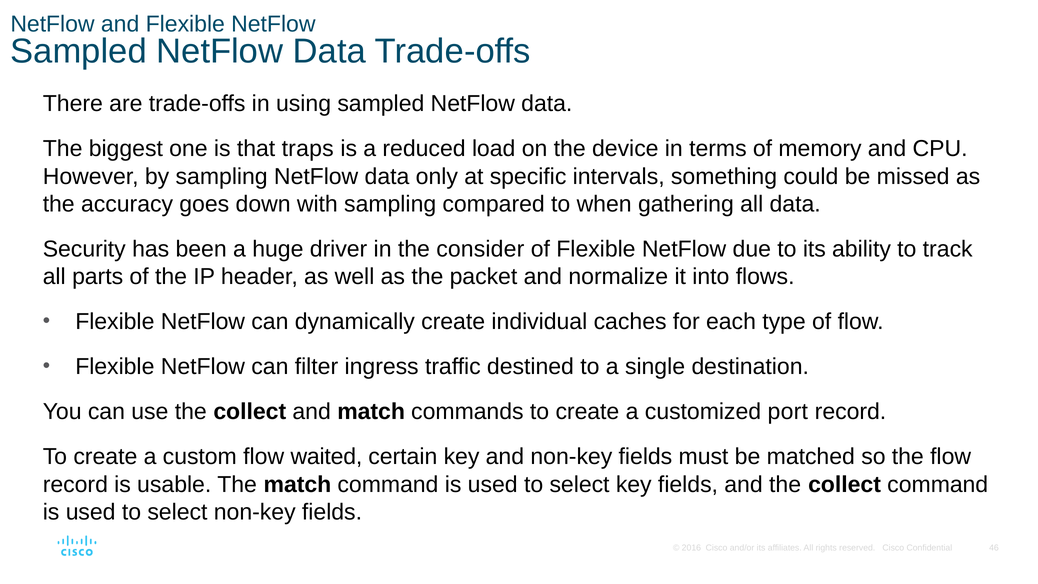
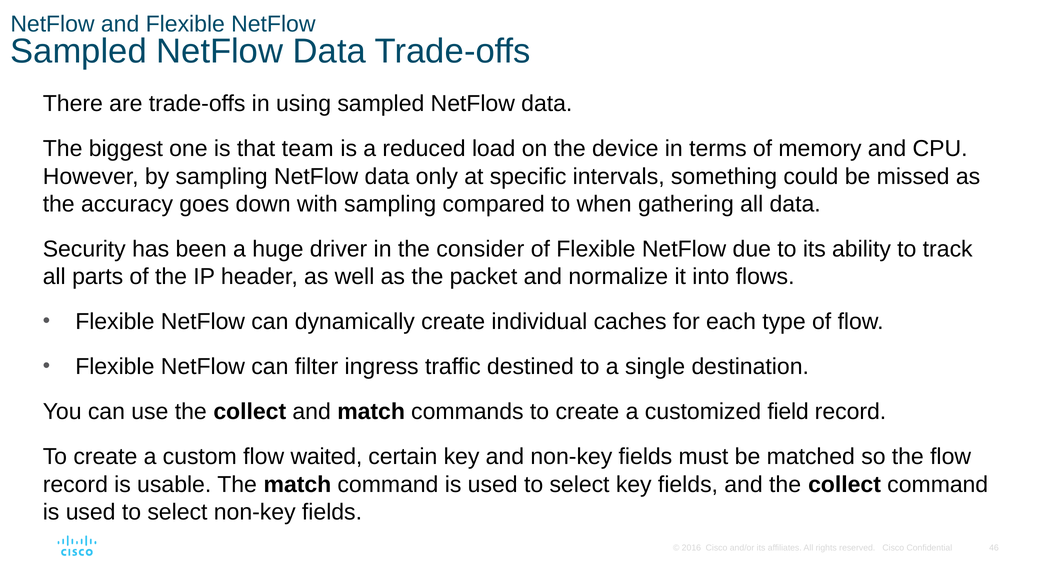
traps: traps -> team (308, 149)
port: port -> field (788, 412)
